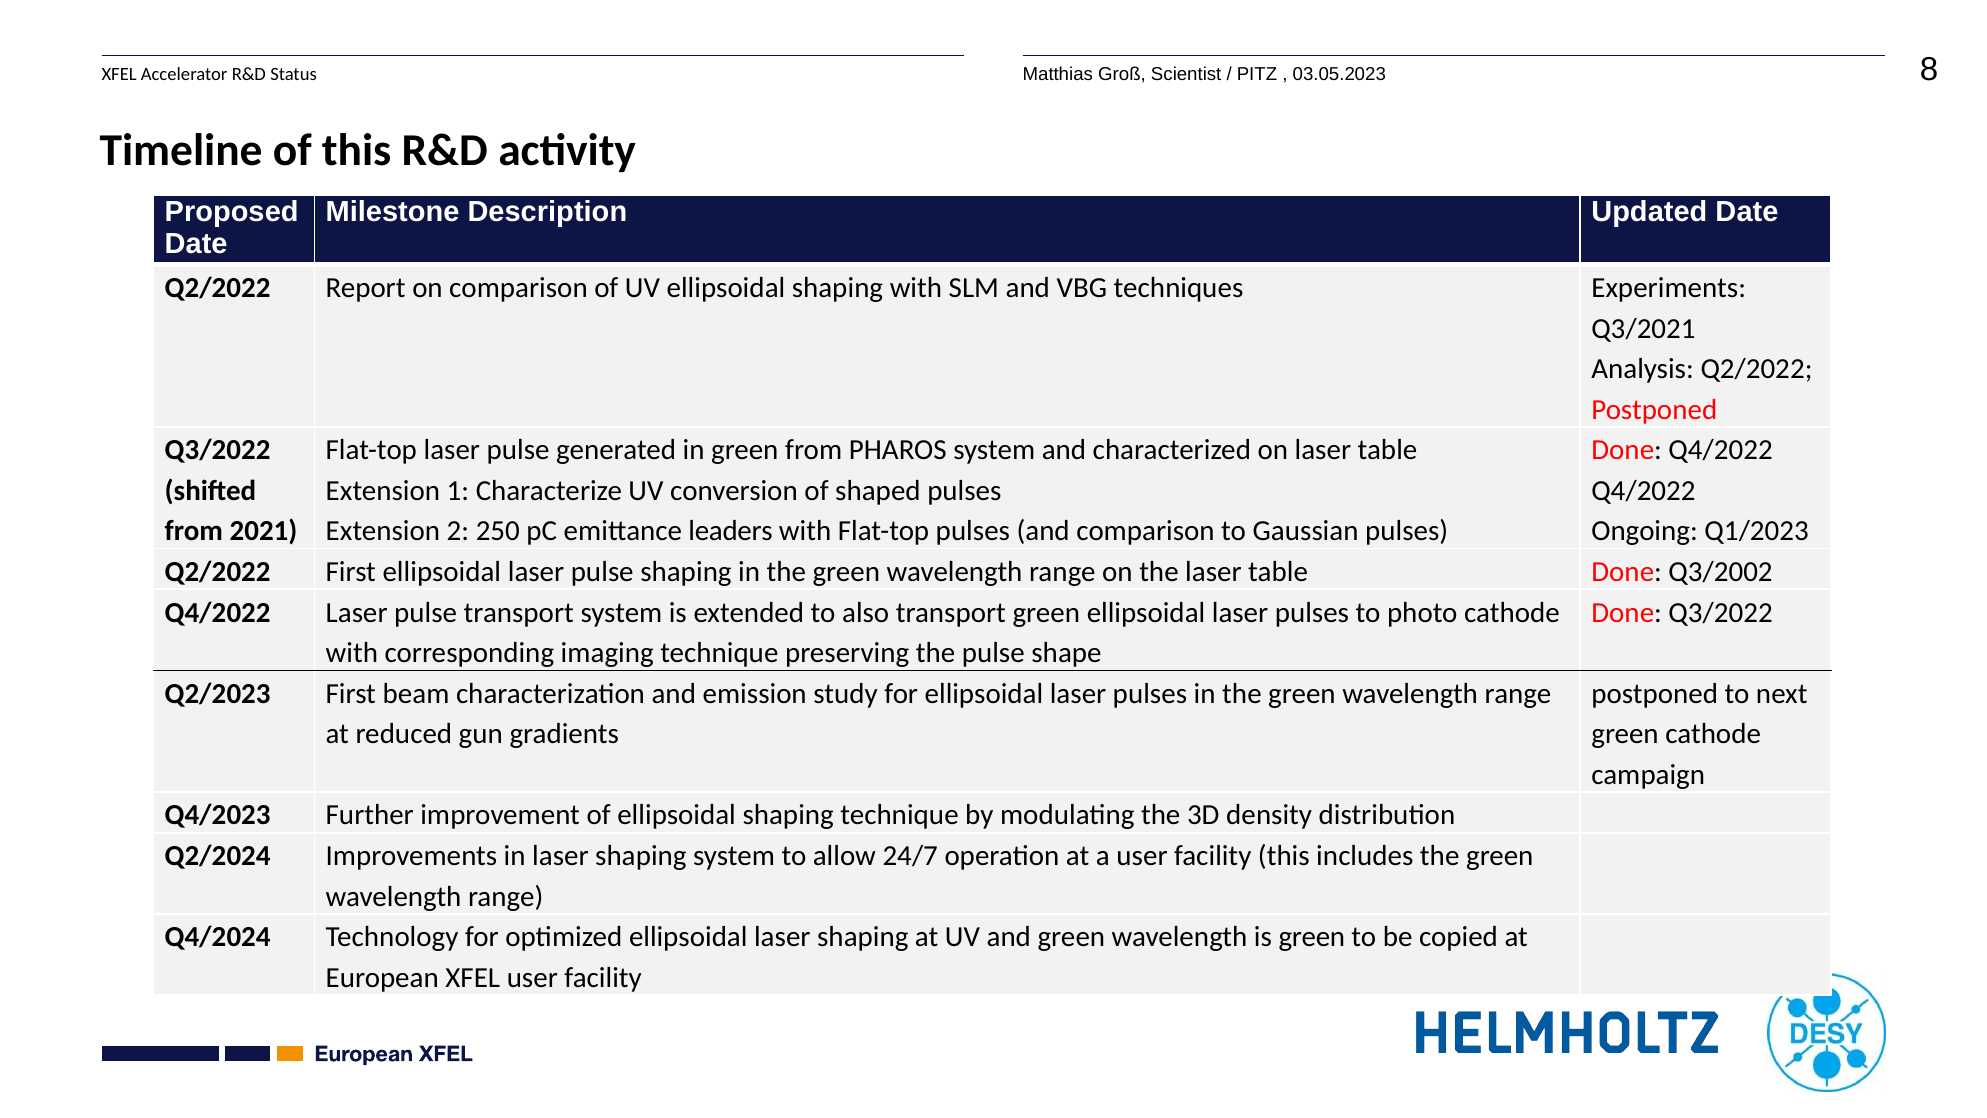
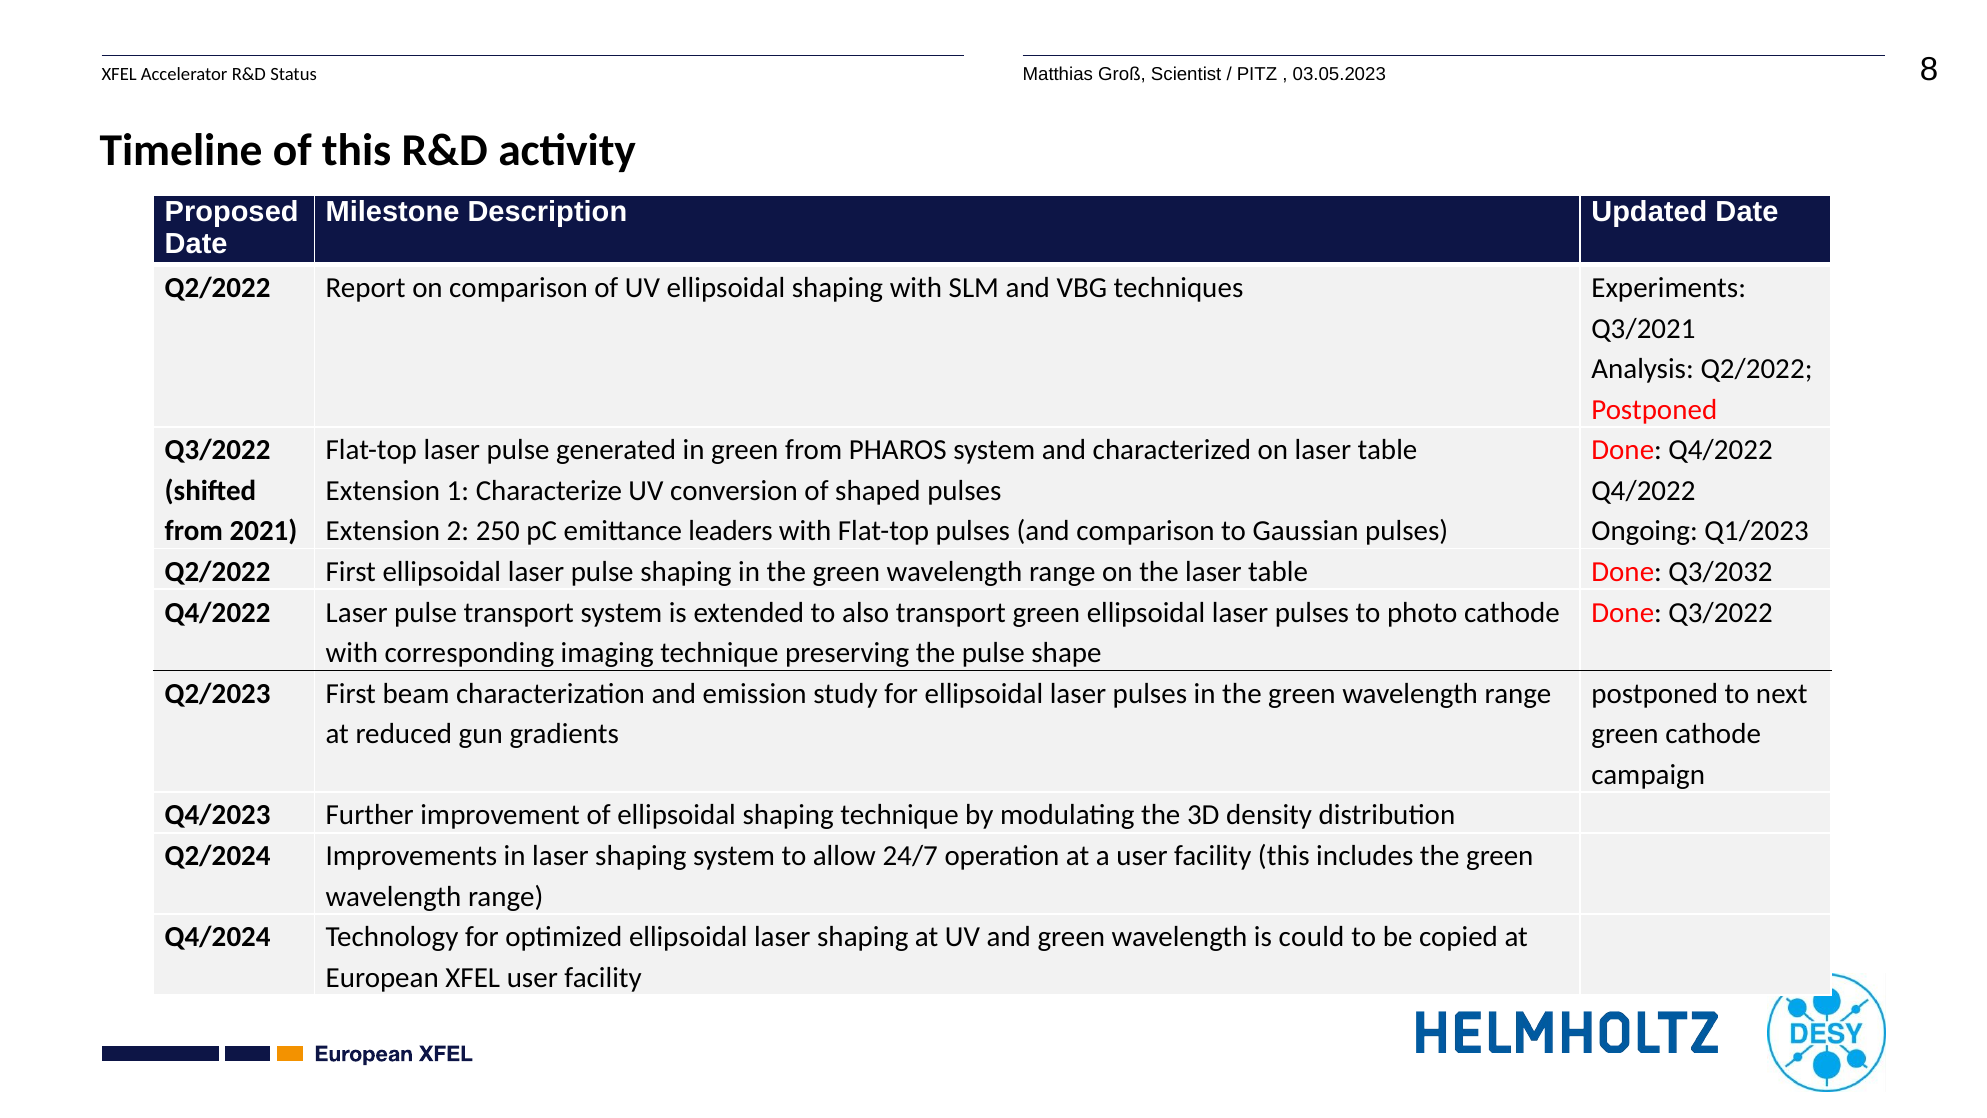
Q3/2002: Q3/2002 -> Q3/2032 (1720, 572)
is green: green -> could (1312, 937)
